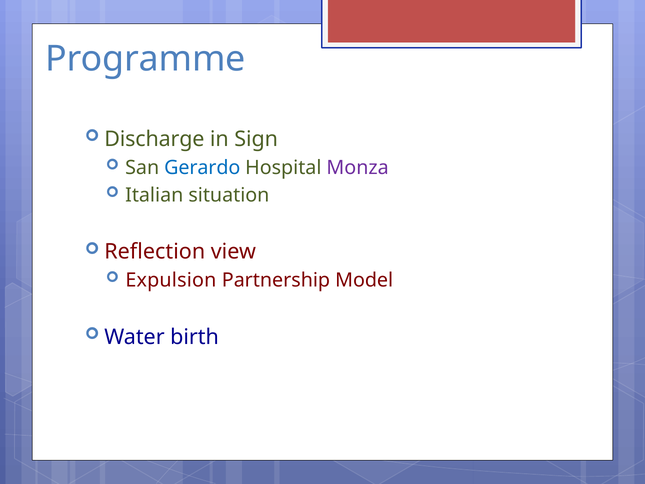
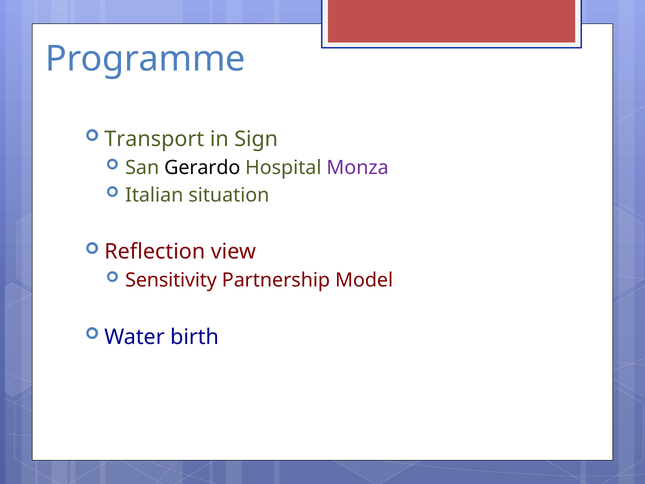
Discharge: Discharge -> Transport (154, 139)
Gerardo colour: blue -> black (202, 167)
Expulsion: Expulsion -> Sensitivity (171, 280)
